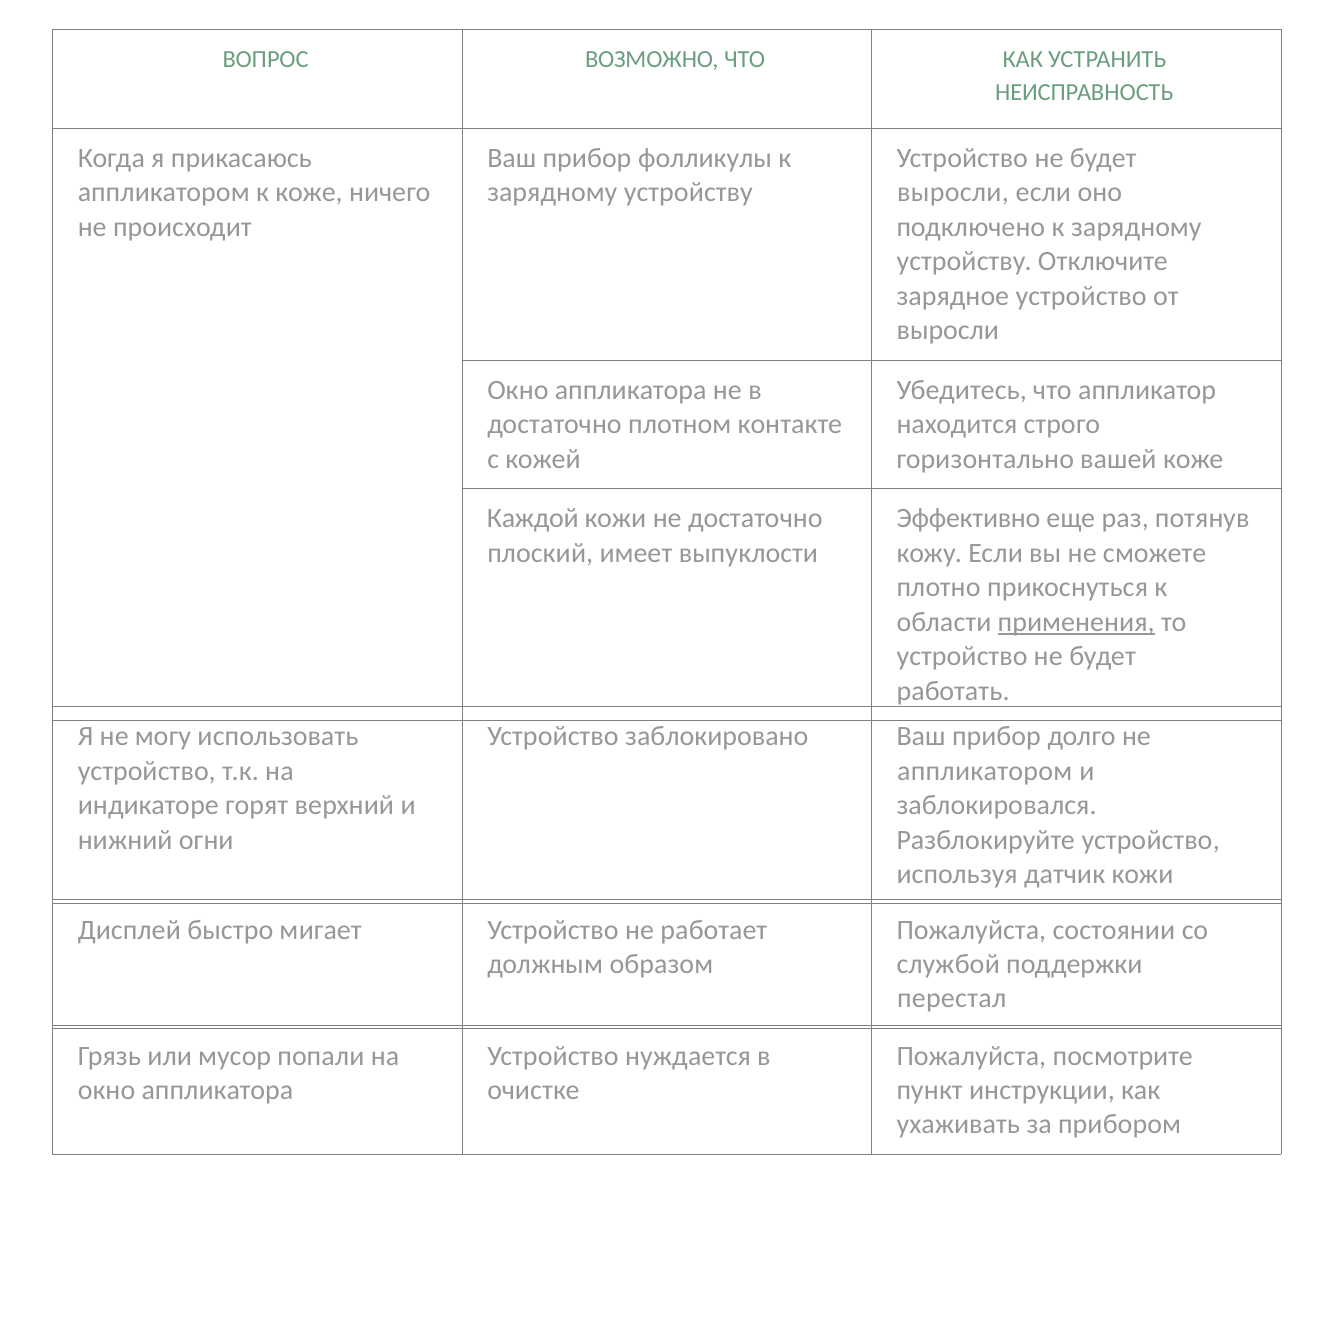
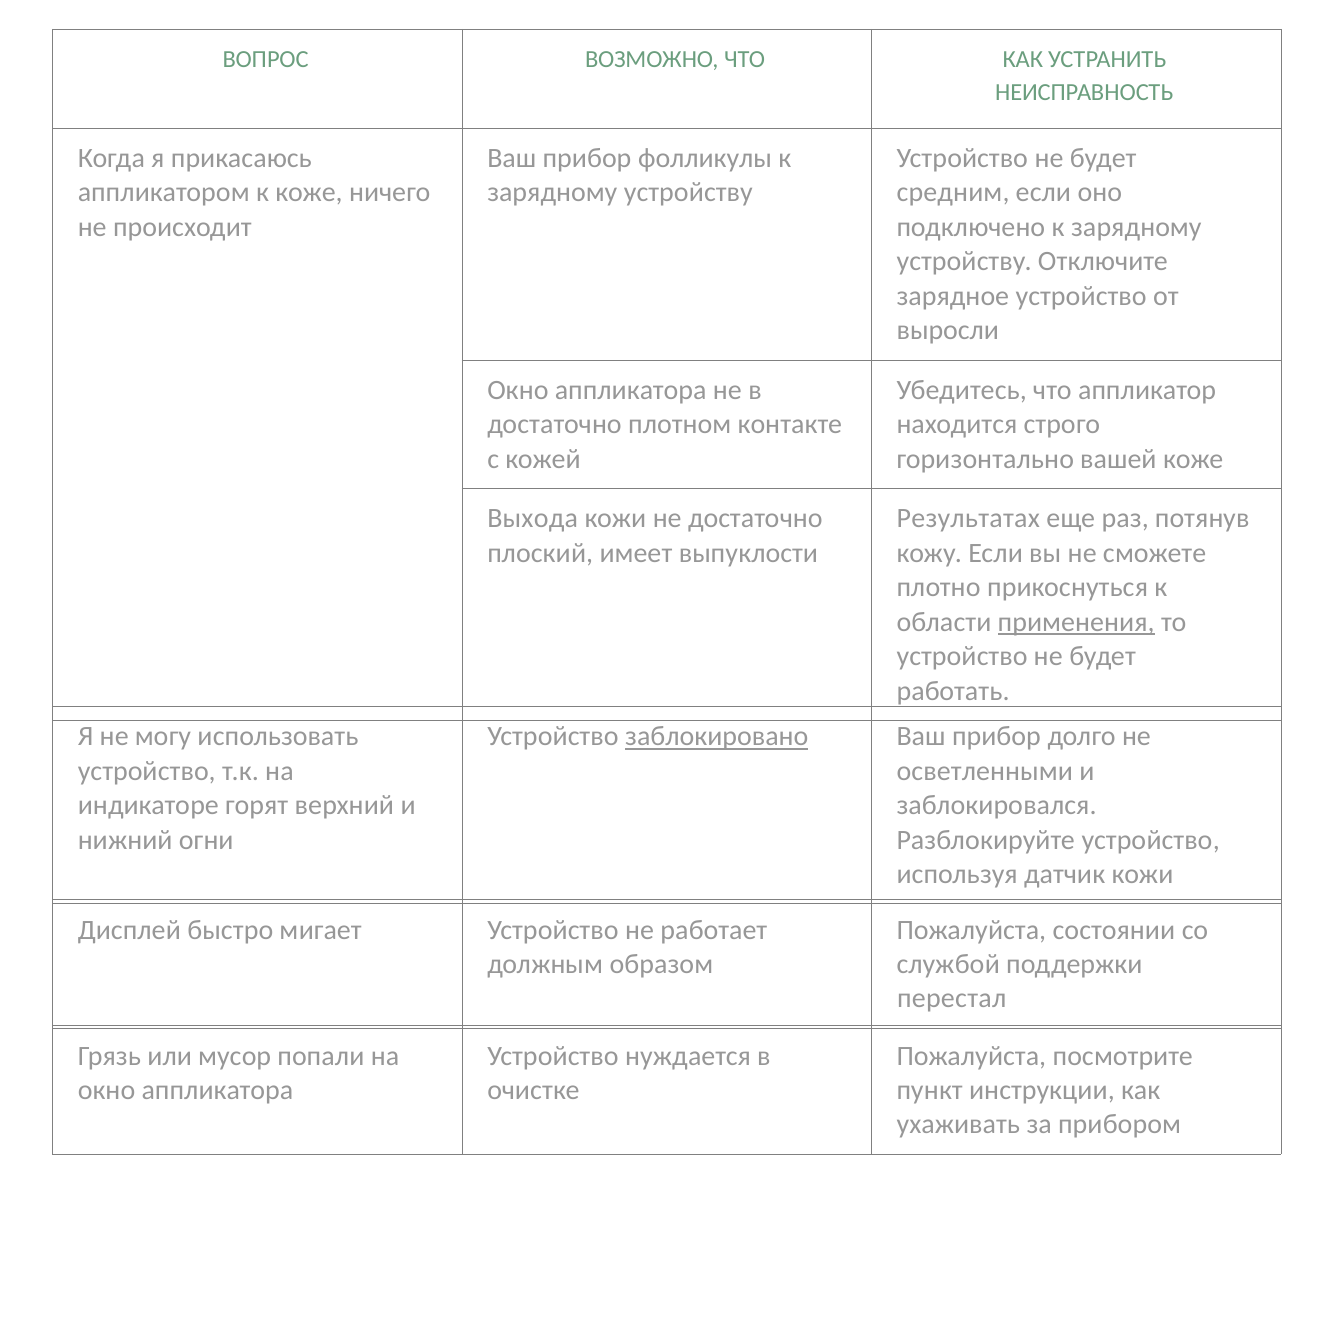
выросли: выросли -> средним (953, 193)
Каждой: Каждой -> Выхода (533, 519)
Эффективно: Эффективно -> Результатах (968, 519)
заблокировано underline: none -> present (717, 737)
аппликатором: аппликатором -> осветленными (985, 771)
